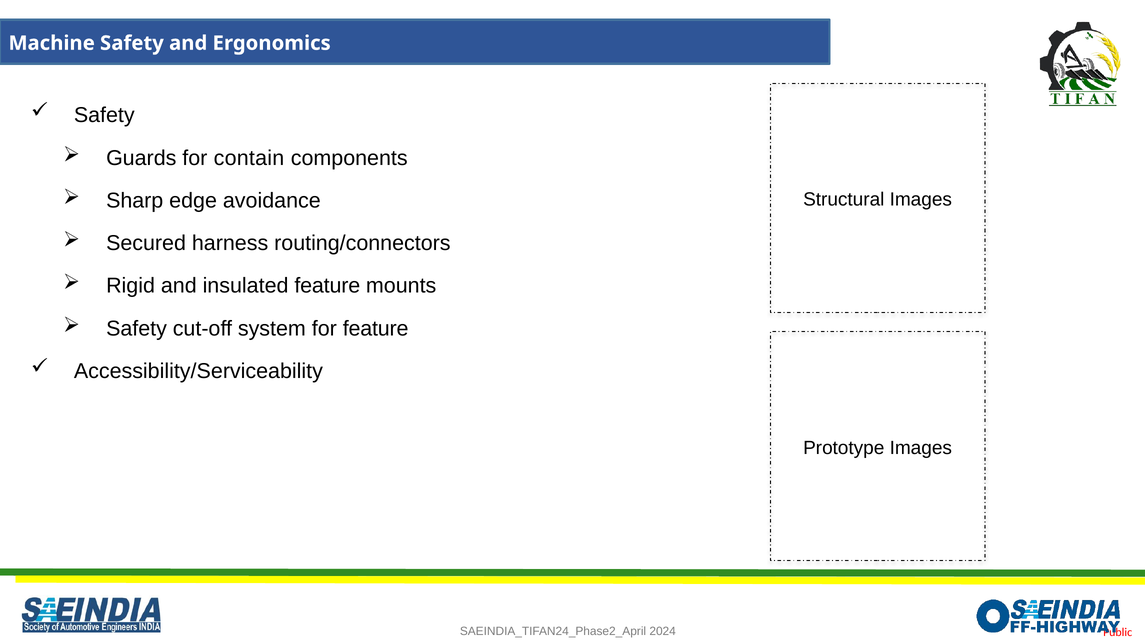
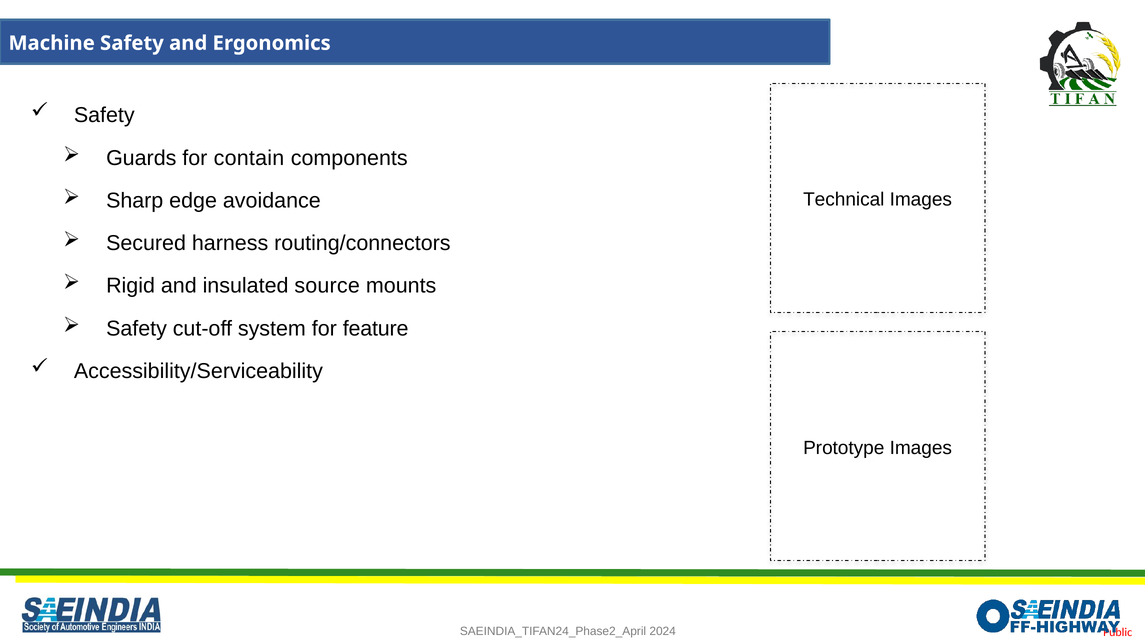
Structural: Structural -> Technical (844, 199)
insulated feature: feature -> source (327, 286)
